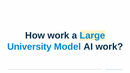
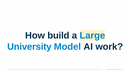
How work: work -> build (58, 36)
